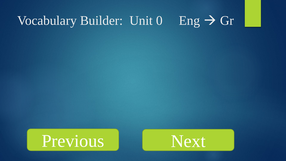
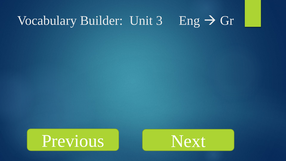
0: 0 -> 3 (159, 20)
